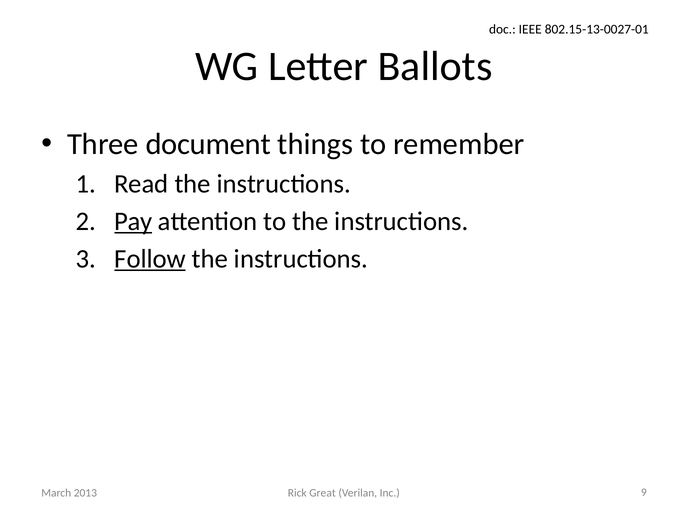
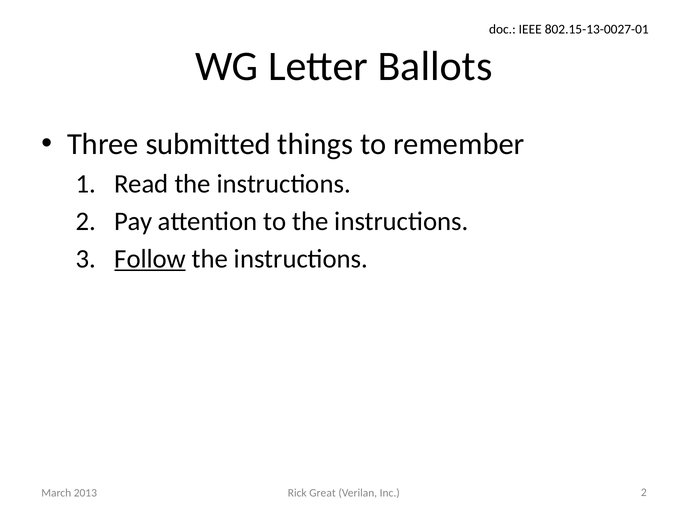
document: document -> submitted (208, 144)
Pay underline: present -> none (133, 221)
Inc 9: 9 -> 2 (644, 493)
